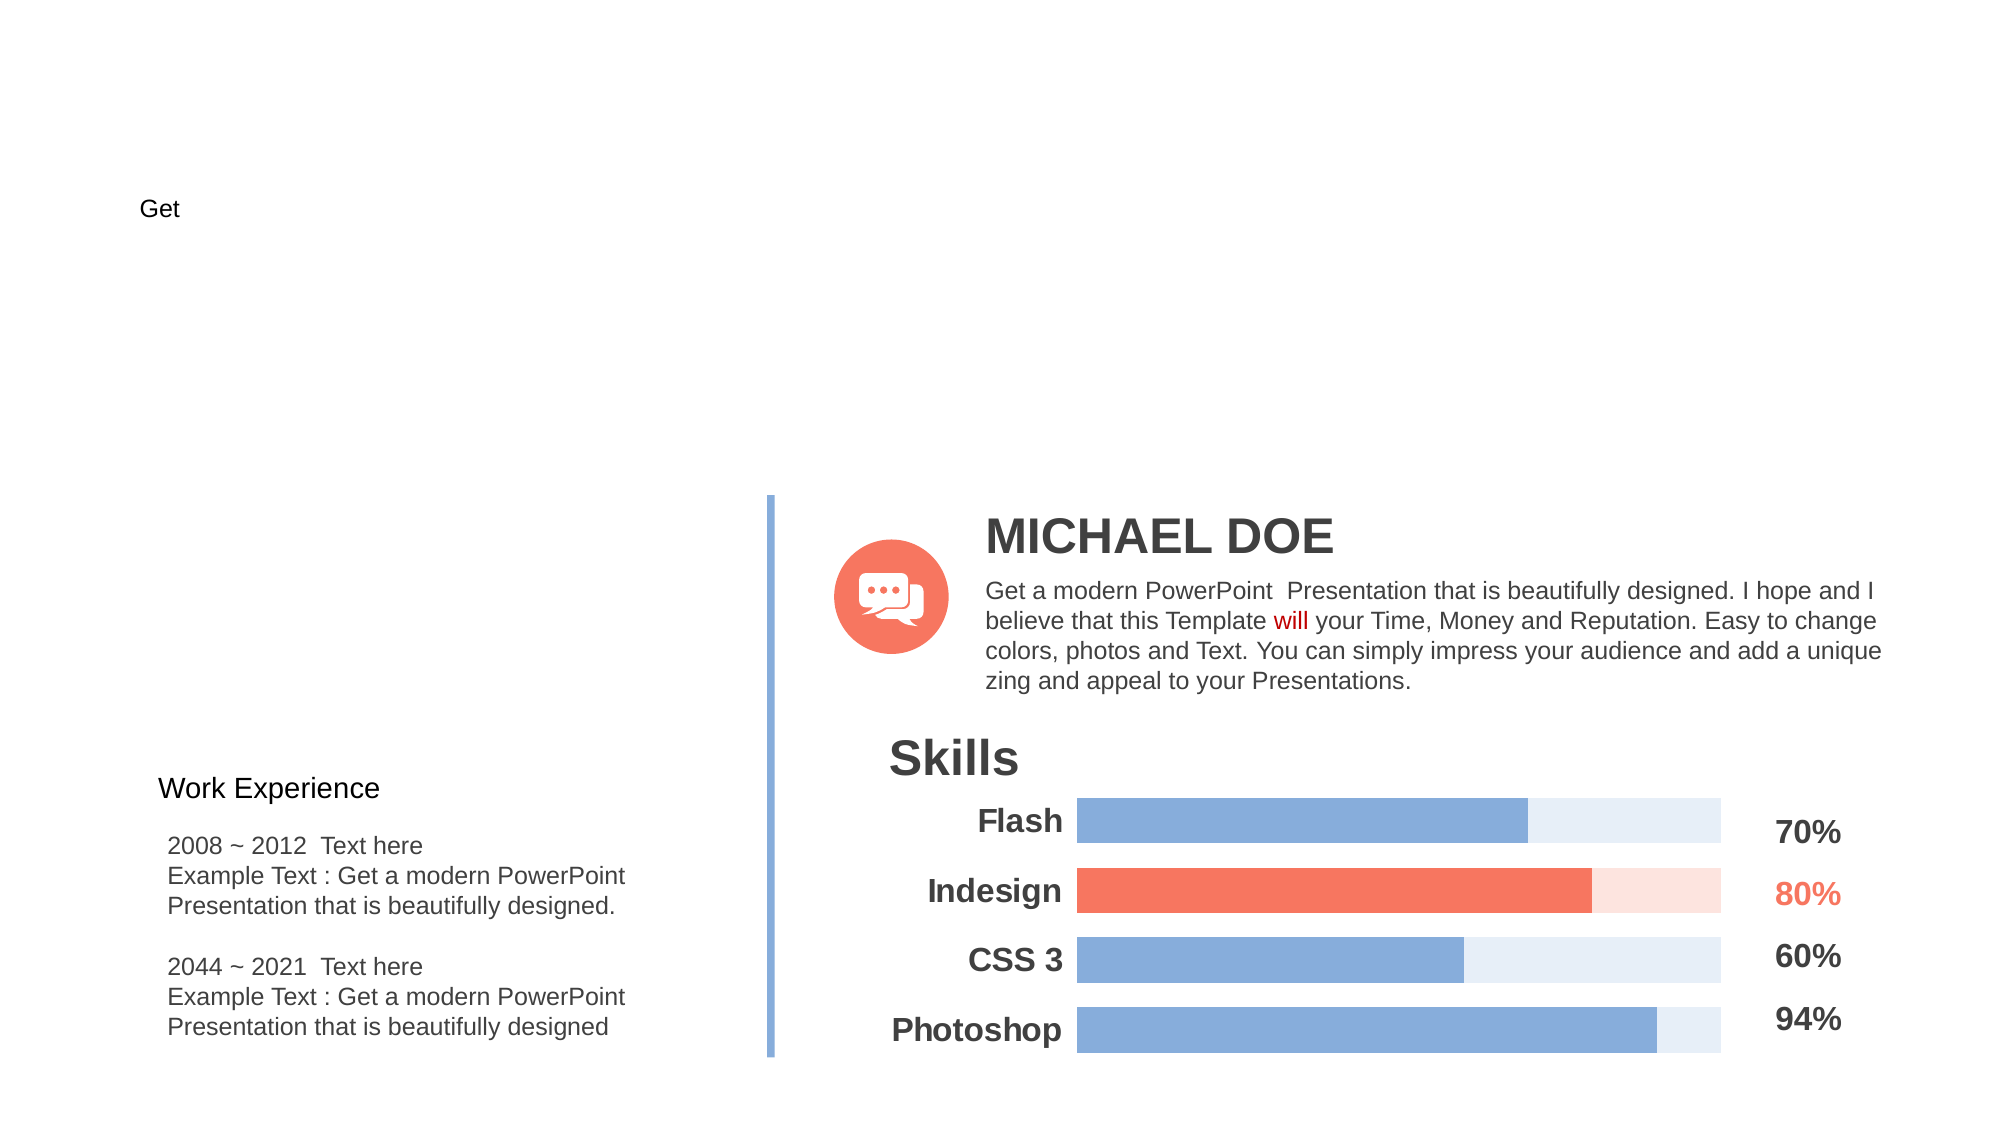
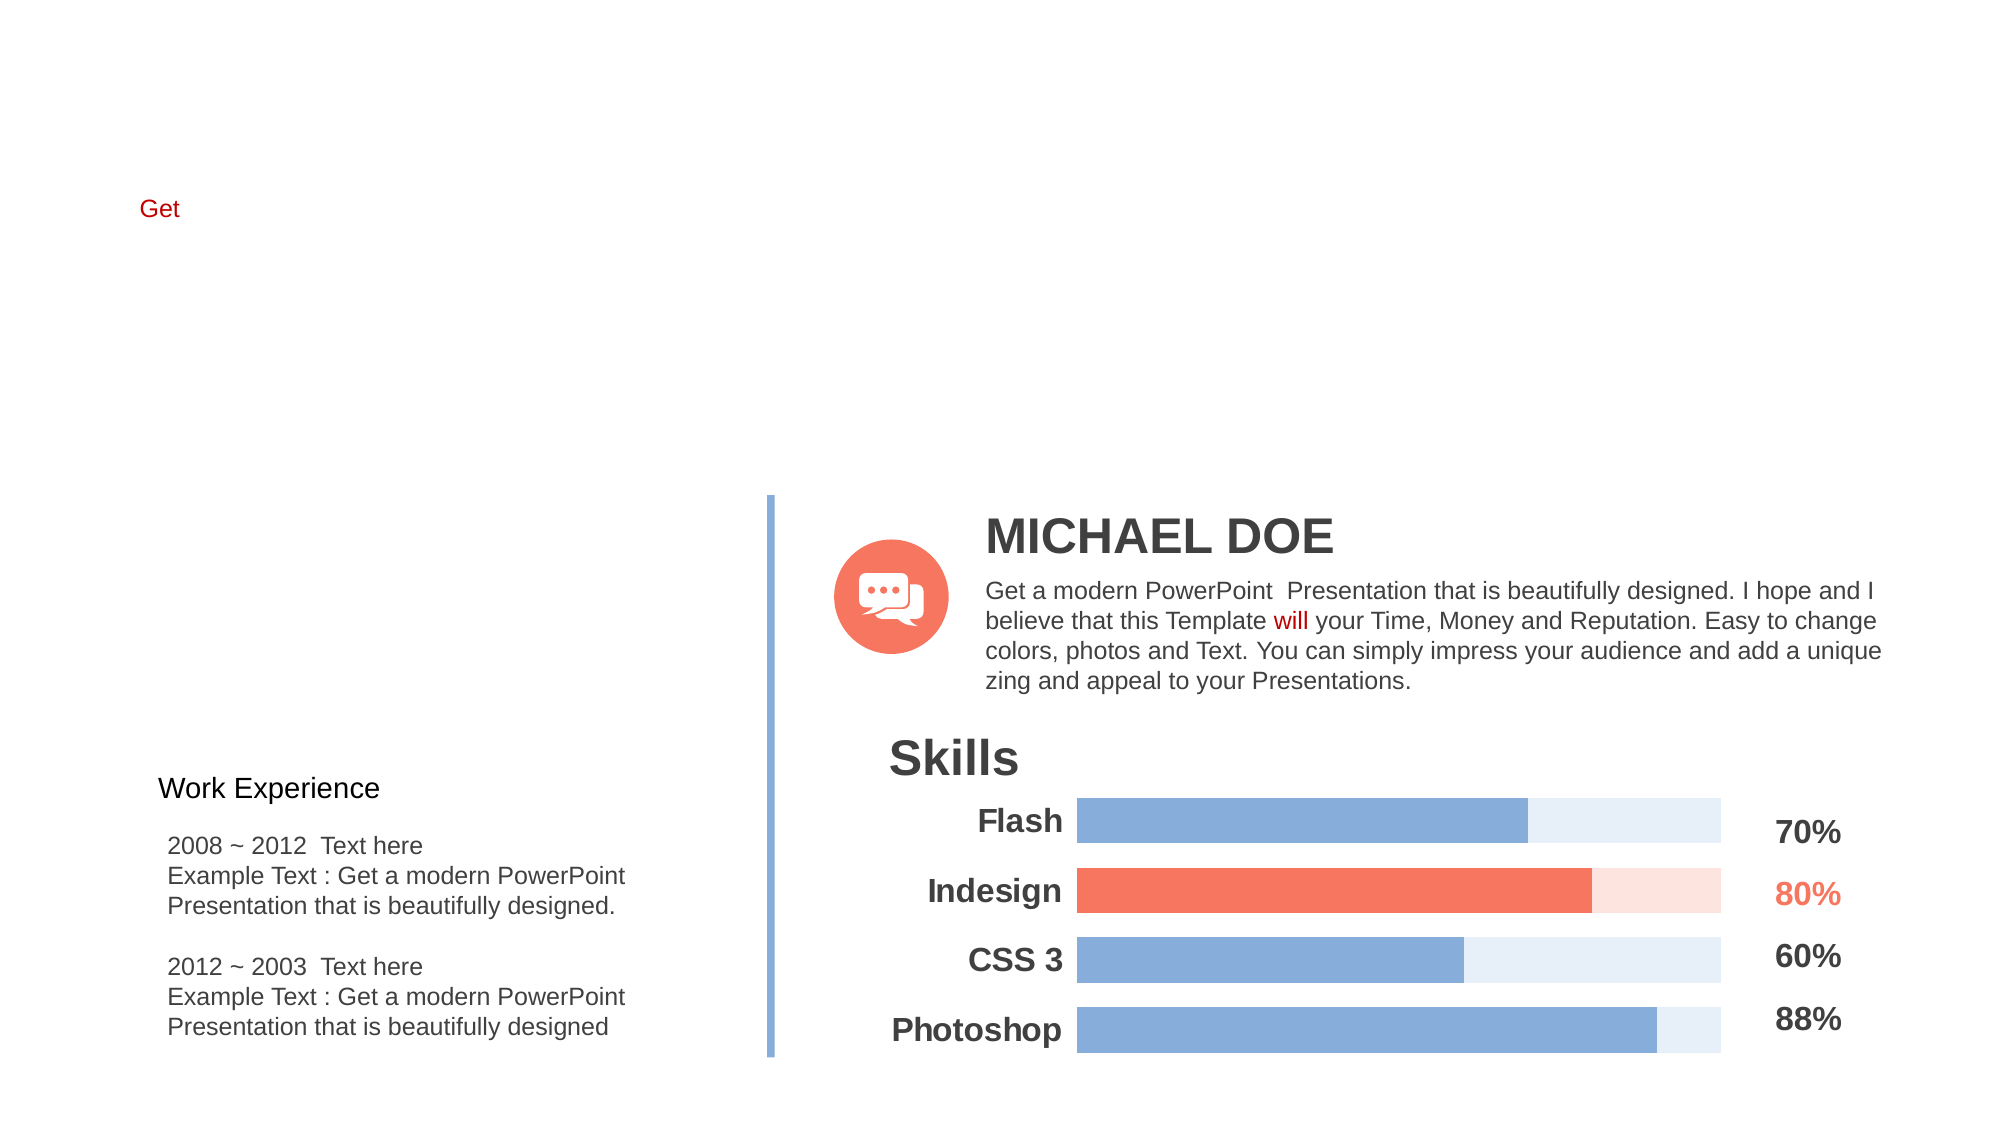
Get colour: black -> red (160, 210)
2044: 2044 -> 2012 (195, 967)
2021: 2021 -> 2003 (279, 967)
94%: 94% -> 88% (1809, 1019)
